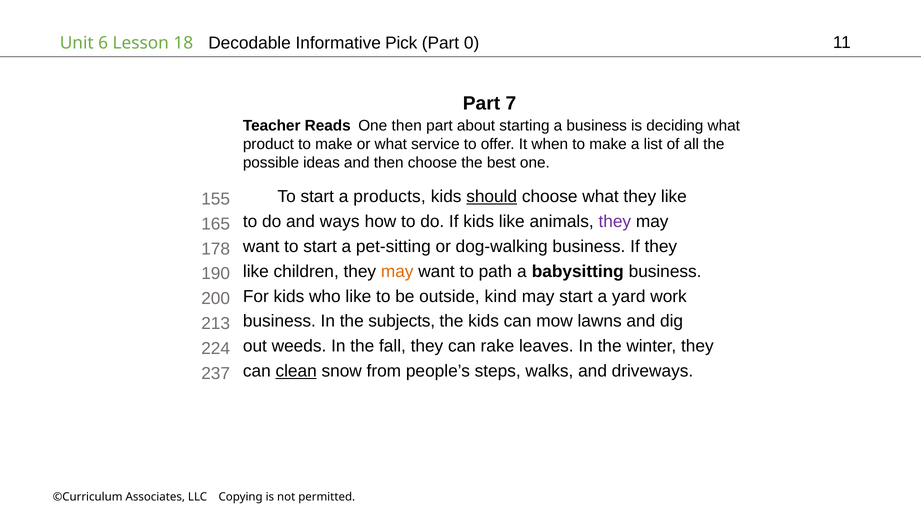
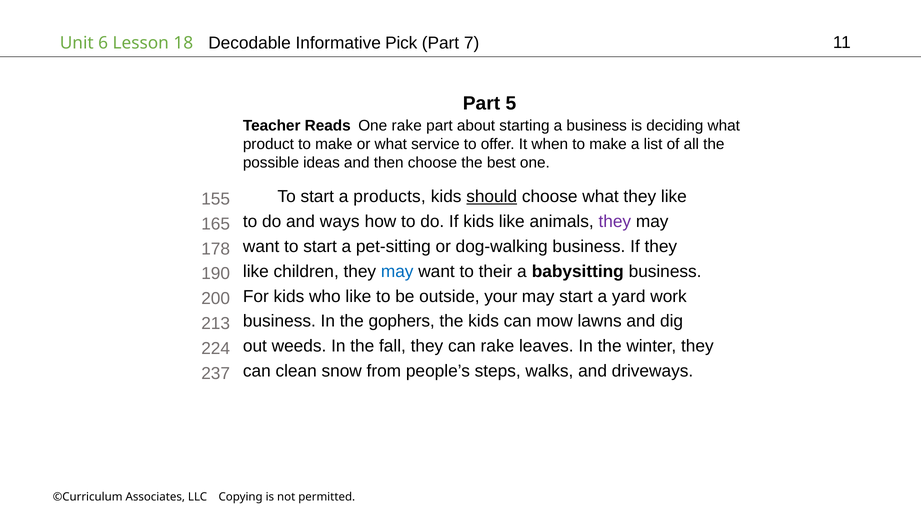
0: 0 -> 7 (472, 43)
7: 7 -> 5 (511, 103)
One then: then -> rake (407, 126)
may colour: orange -> blue (397, 271)
path: path -> their (495, 271)
kind: kind -> your (501, 296)
subjects: subjects -> gophers (402, 321)
clean underline: present -> none (296, 371)
